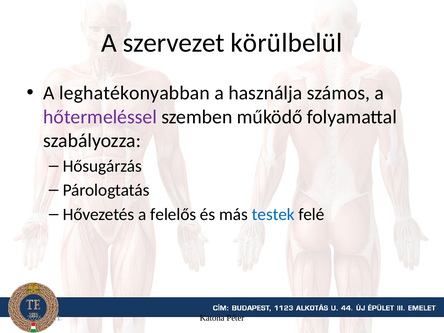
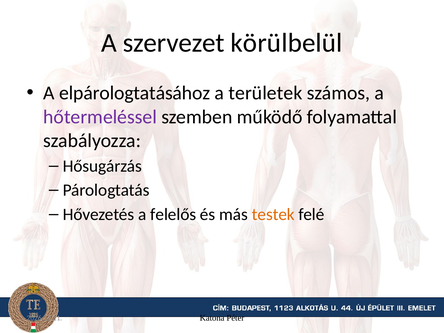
leghatékonyabban: leghatékonyabban -> elpárologtatásához (135, 93)
használja: használja -> területek (265, 93)
testek colour: blue -> orange (273, 214)
